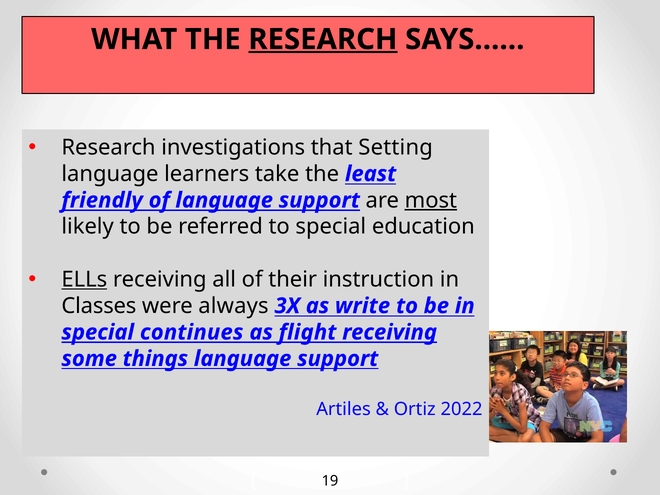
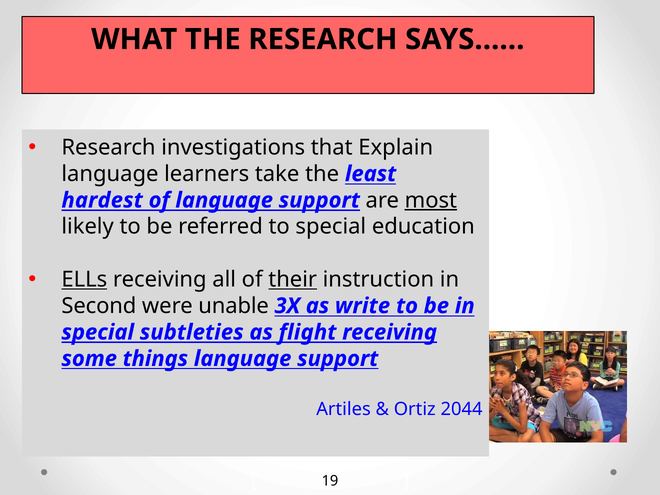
RESEARCH underline: present -> none (323, 39)
Setting: Setting -> Explain (396, 147)
friendly: friendly -> hardest (102, 200)
their underline: none -> present (293, 279)
Classes: Classes -> Second (99, 306)
always: always -> unable (234, 306)
continues: continues -> subtleties (192, 332)
2022: 2022 -> 2044 (462, 409)
